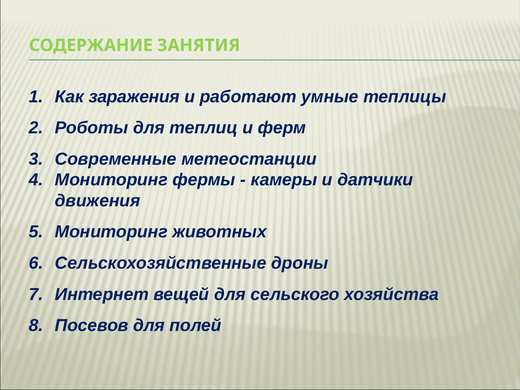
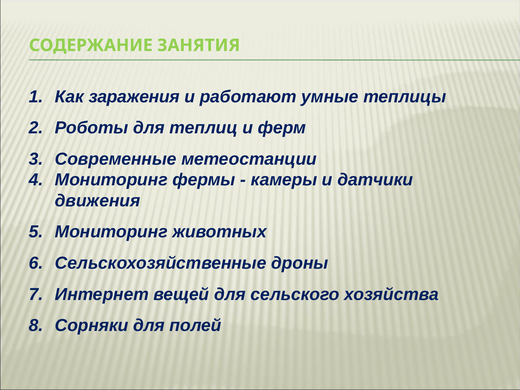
Посевов: Посевов -> Сорняки (92, 326)
